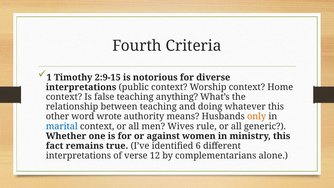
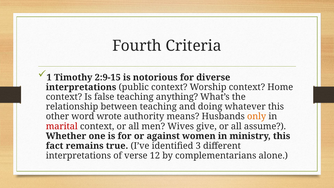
marital colour: blue -> red (62, 126)
rule: rule -> give (206, 126)
generic: generic -> assume (265, 126)
6: 6 -> 3 (198, 146)
